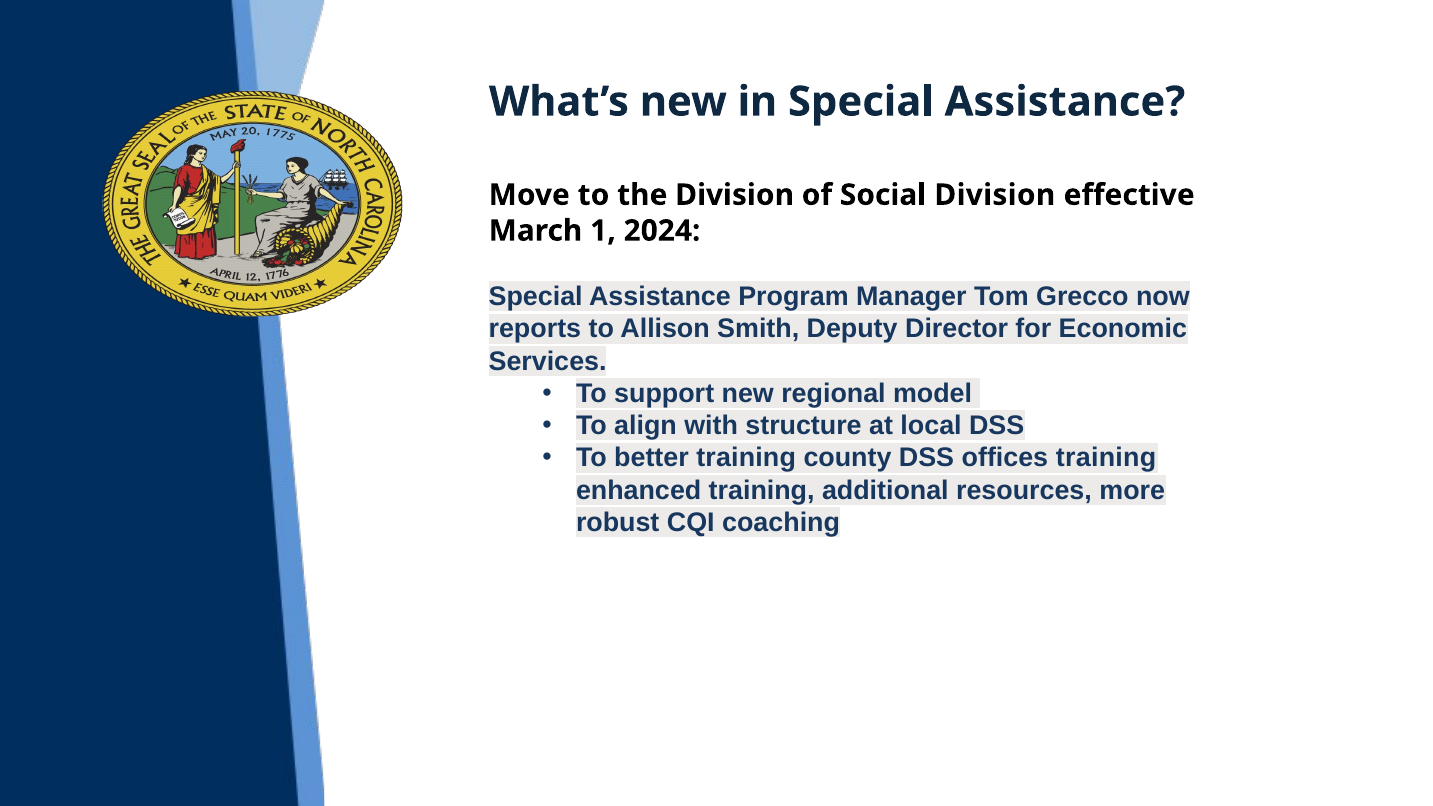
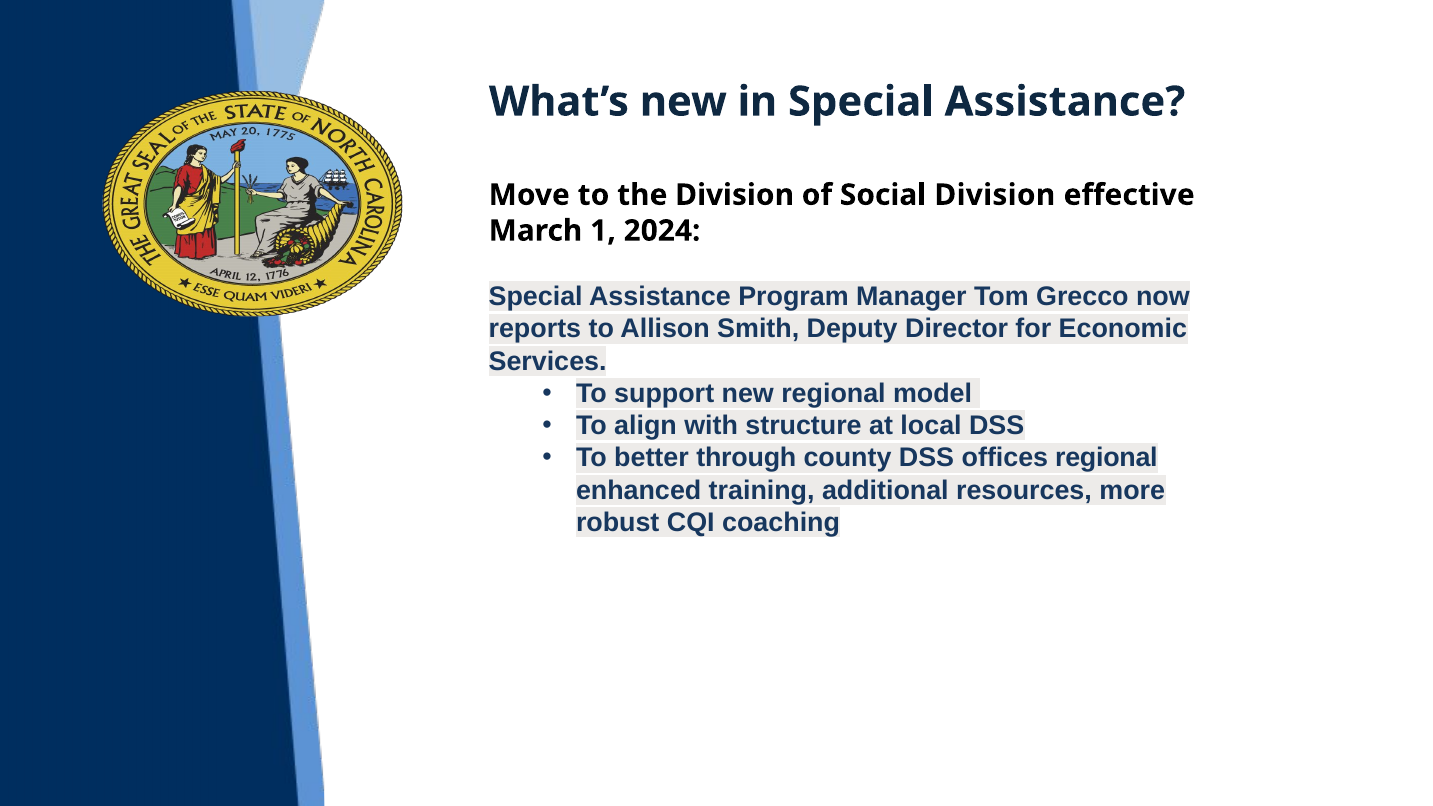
better training: training -> through (746, 458)
offices training: training -> regional (1106, 458)
